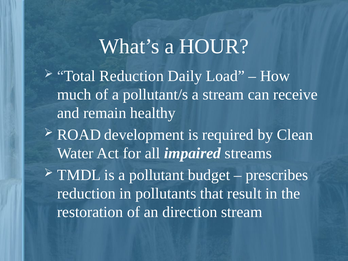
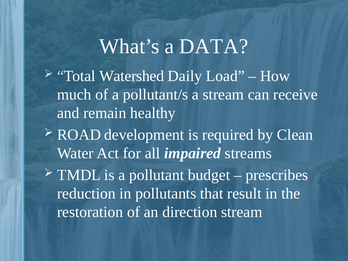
HOUR: HOUR -> DATA (214, 46)
Total Reduction: Reduction -> Watershed (132, 76)
